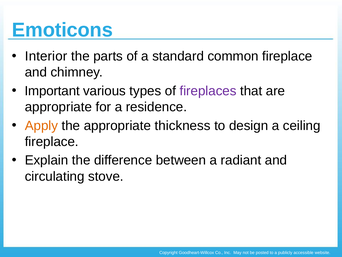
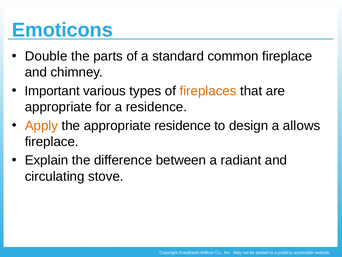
Interior: Interior -> Double (46, 56)
fireplaces colour: purple -> orange (208, 91)
appropriate thickness: thickness -> residence (183, 125)
ceiling: ceiling -> allows (302, 125)
